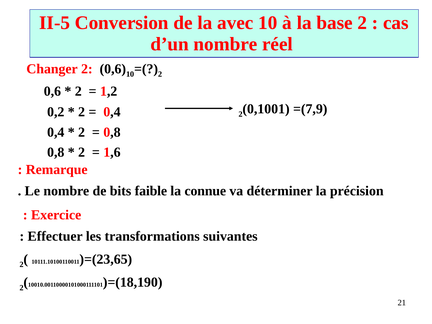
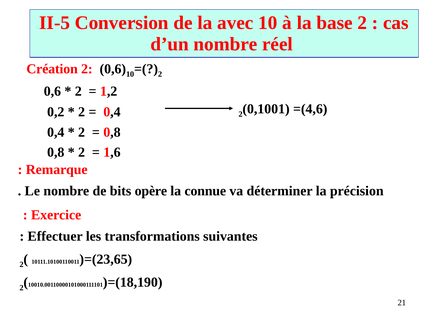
Changer: Changer -> Création (52, 69)
7,9: 7,9 -> 4,6 (314, 109)
faible: faible -> opère (151, 191)
